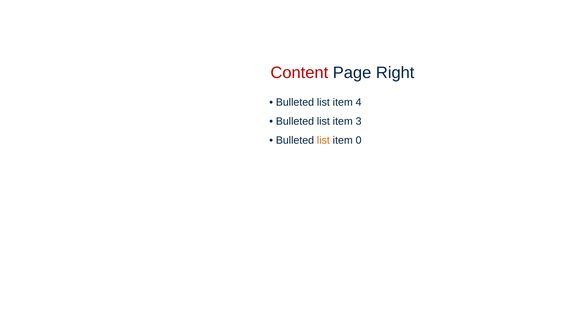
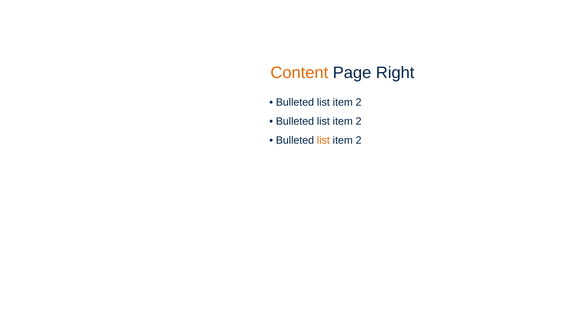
Content colour: red -> orange (299, 73)
4: 4 -> 2 (359, 102)
3: 3 -> 2 (359, 121)
0: 0 -> 2 (359, 141)
